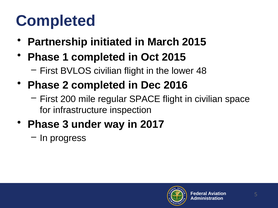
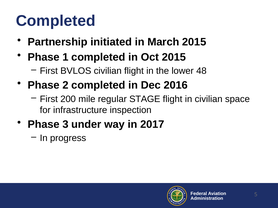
regular SPACE: SPACE -> STAGE (145, 99)
